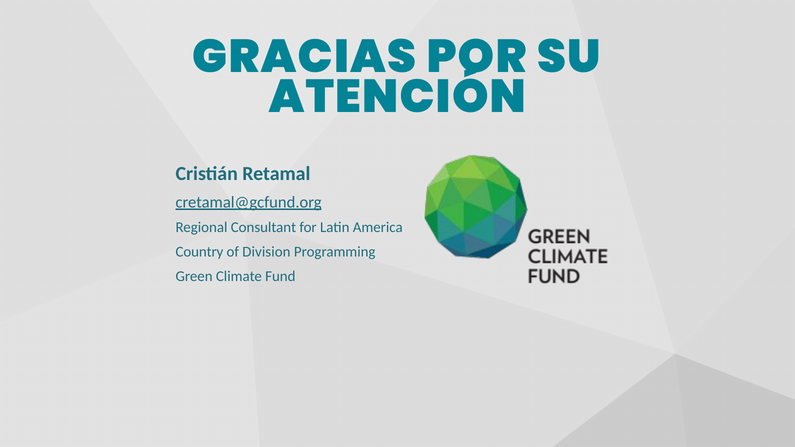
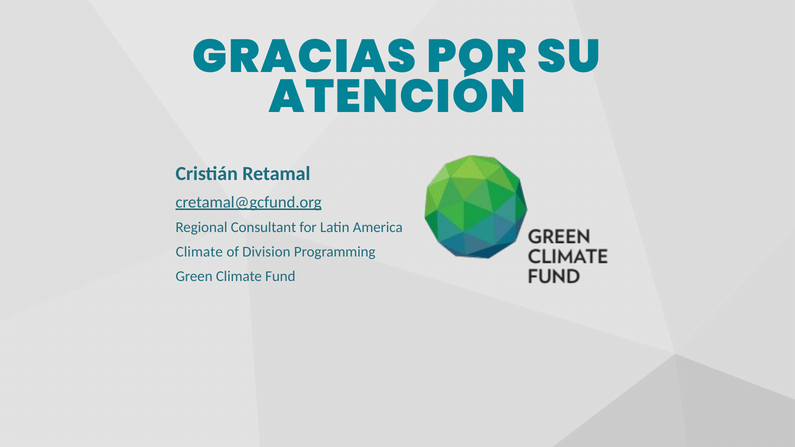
Country: Country -> Climate (199, 252)
